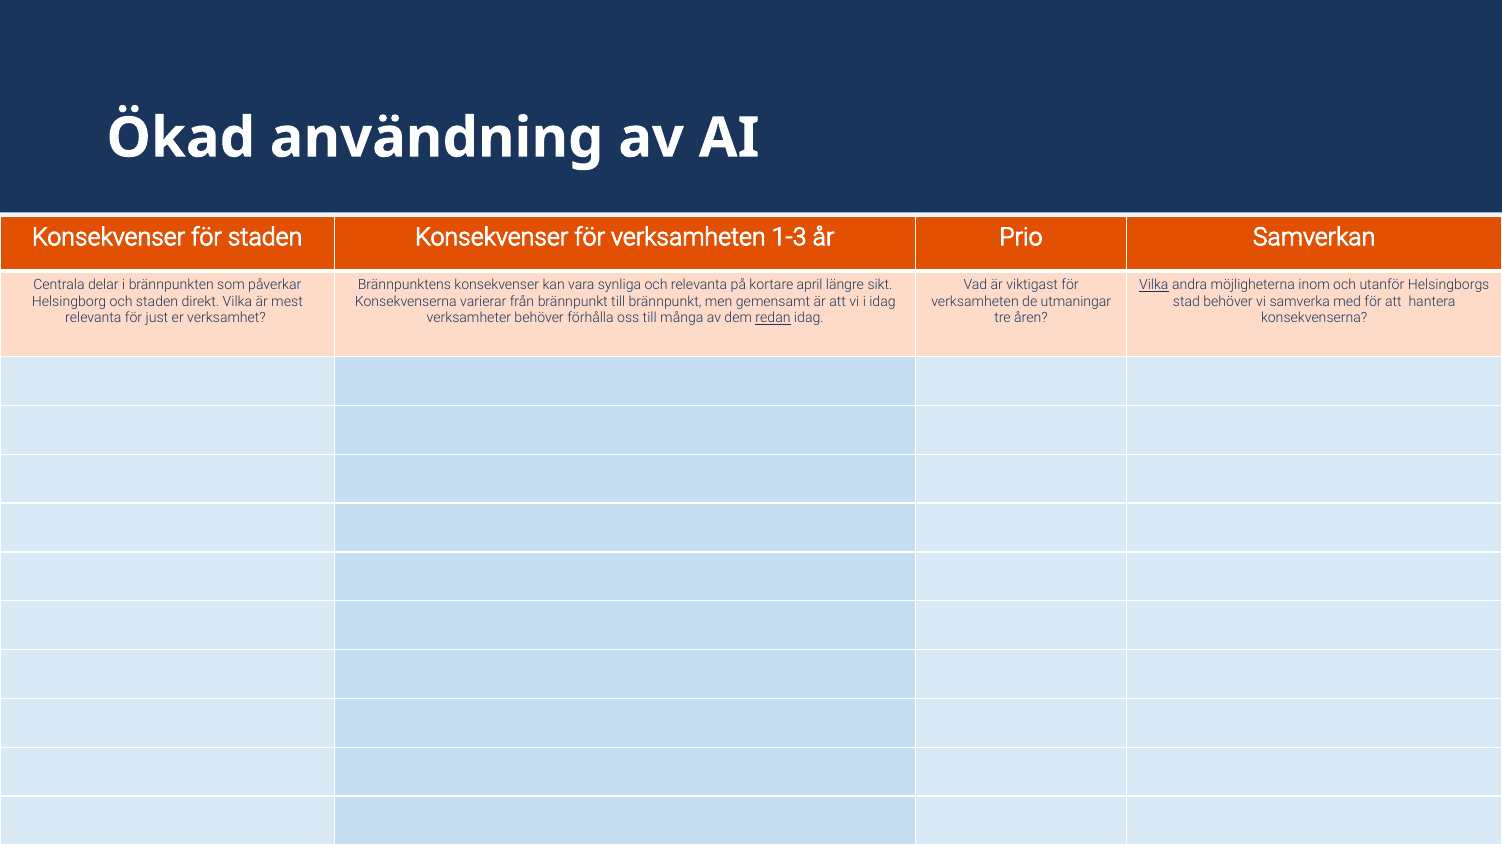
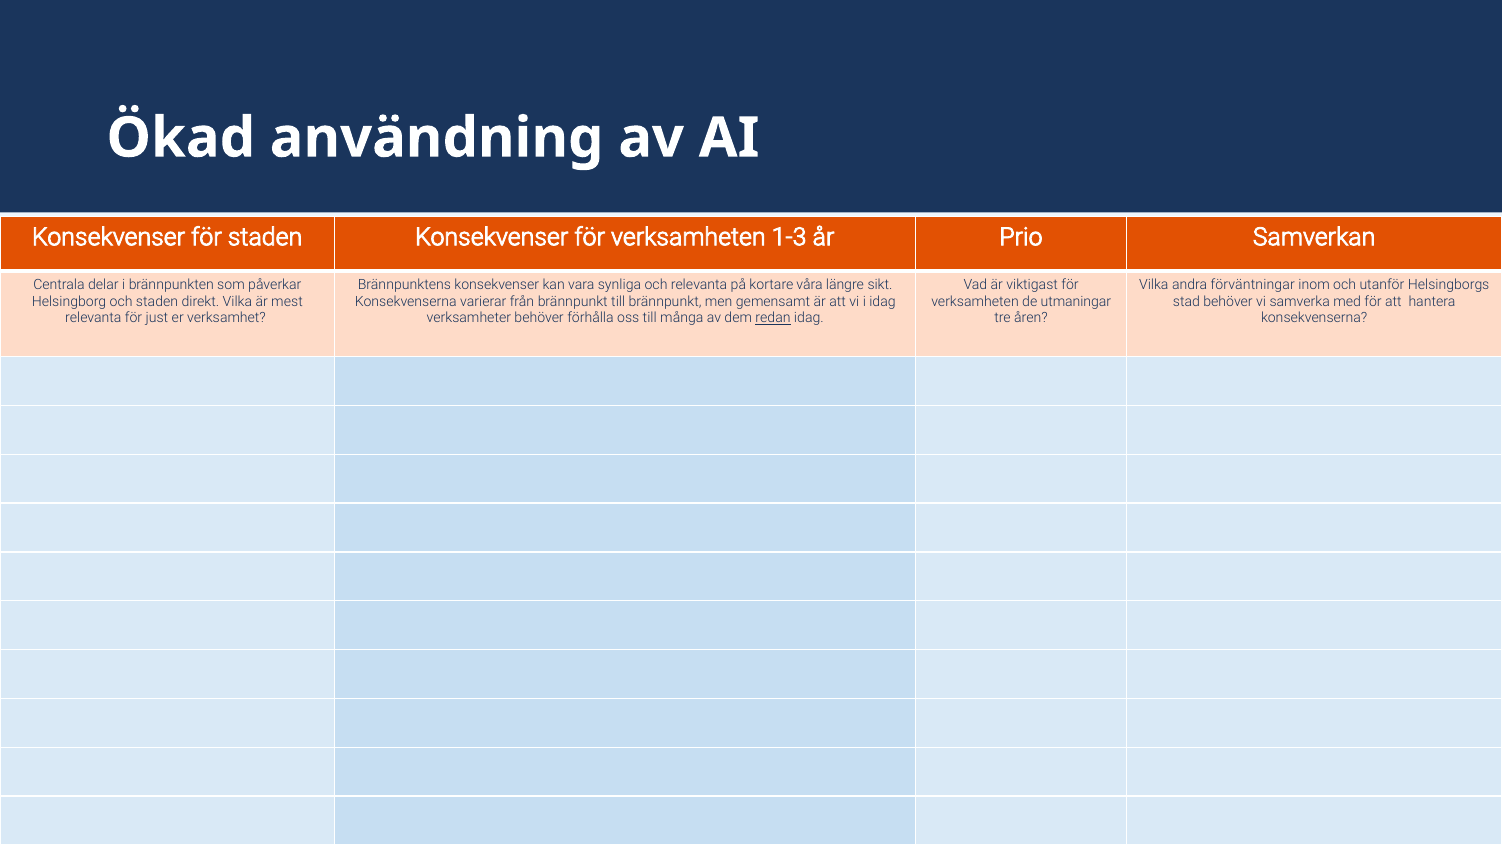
april: april -> våra (810, 285)
Vilka underline: present -> none (1154, 285)
möjligheterna: möjligheterna -> förväntningar (1253, 285)
